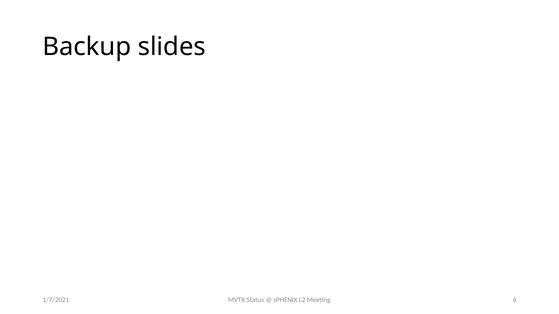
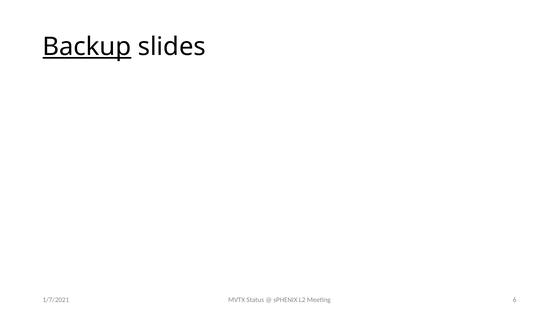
Backup underline: none -> present (87, 47)
